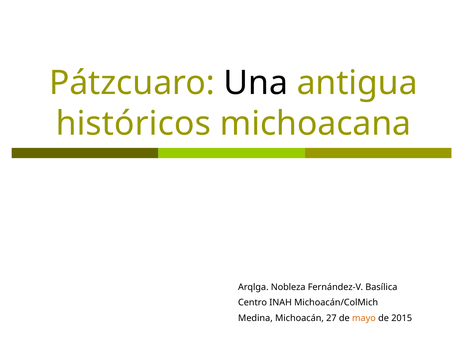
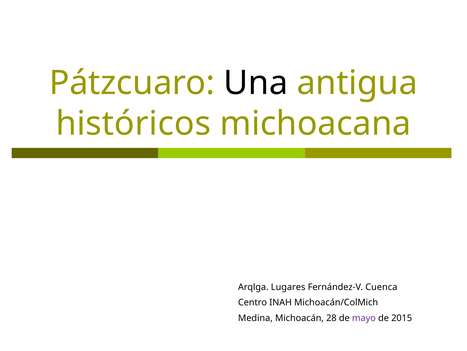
Nobleza: Nobleza -> Lugares (288, 286)
Basílica: Basílica -> Cuenca (381, 286)
27: 27 -> 28 (331, 317)
mayo colour: orange -> purple (364, 317)
